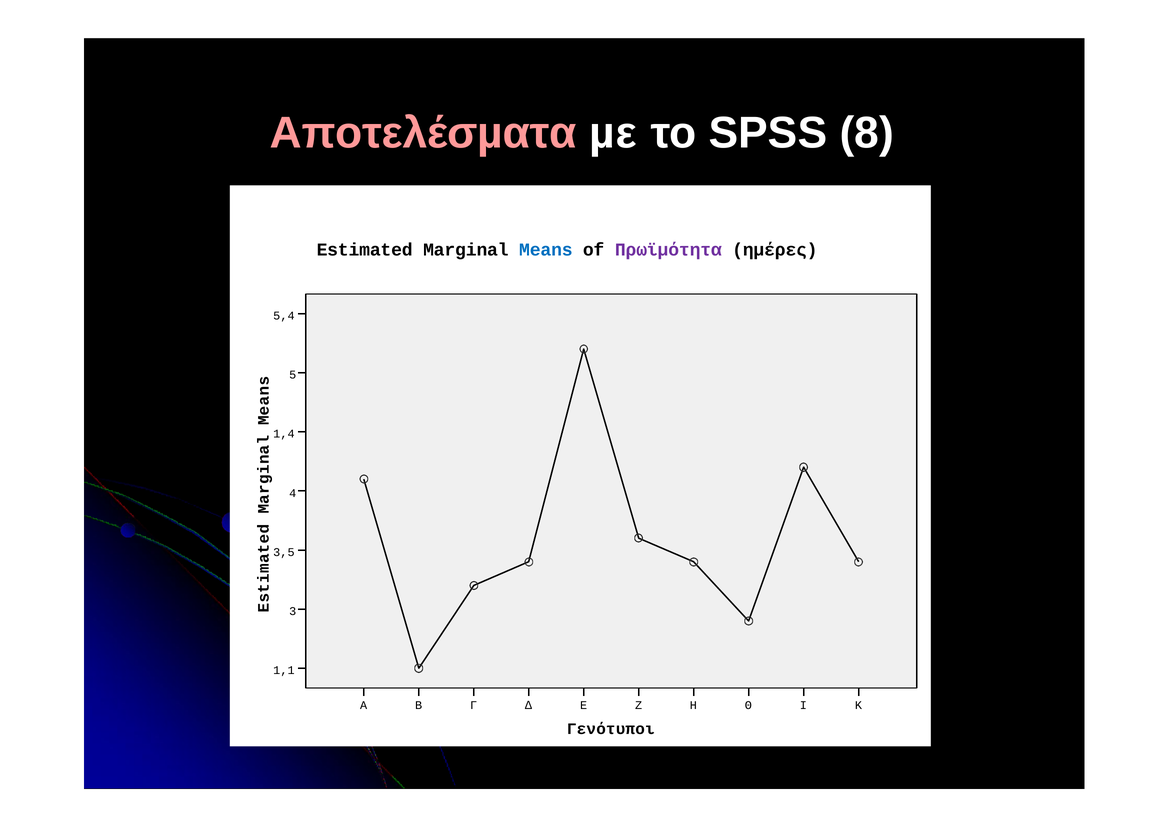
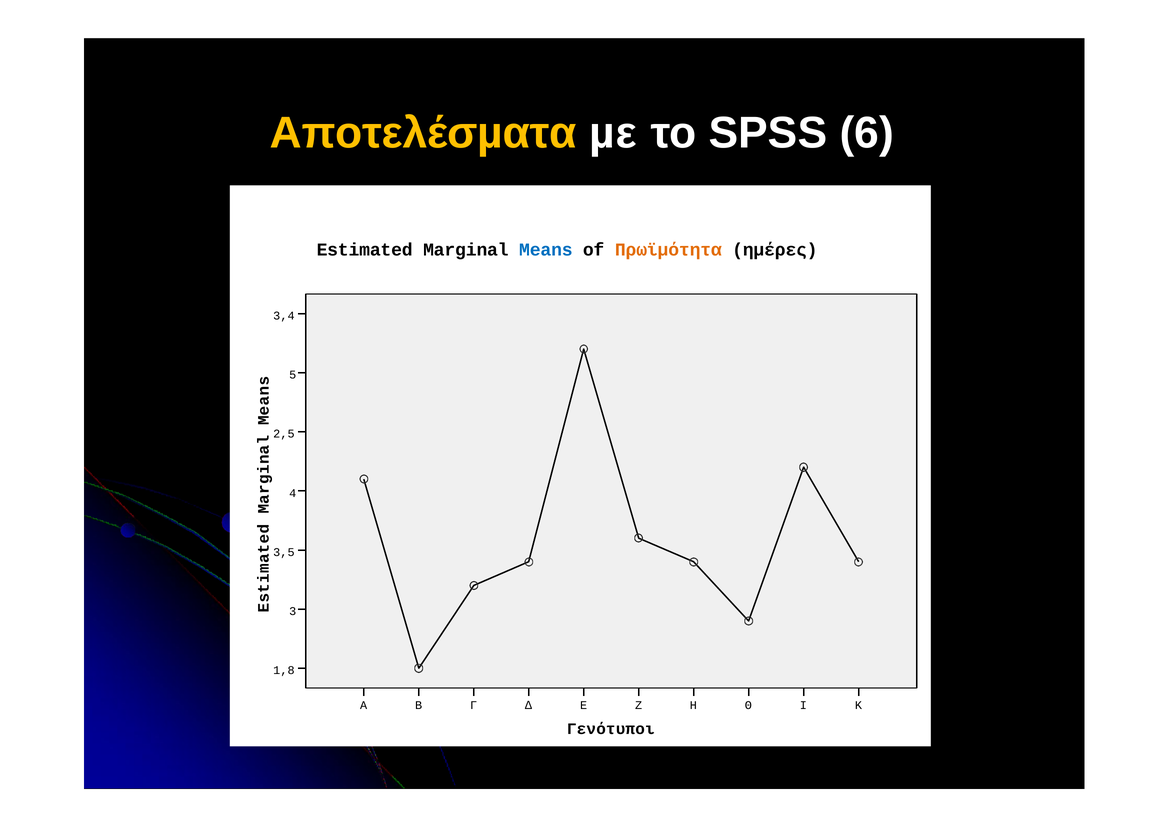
Αποτελέσµατα colour: pink -> yellow (423, 133)
8: 8 -> 6 (867, 133)
Πρωϊµότητα colour: purple -> orange (668, 250)
5,4: 5,4 -> 3,4 (284, 316)
1,4: 1,4 -> 2,5 (284, 434)
1,1: 1,1 -> 1,8 (284, 670)
